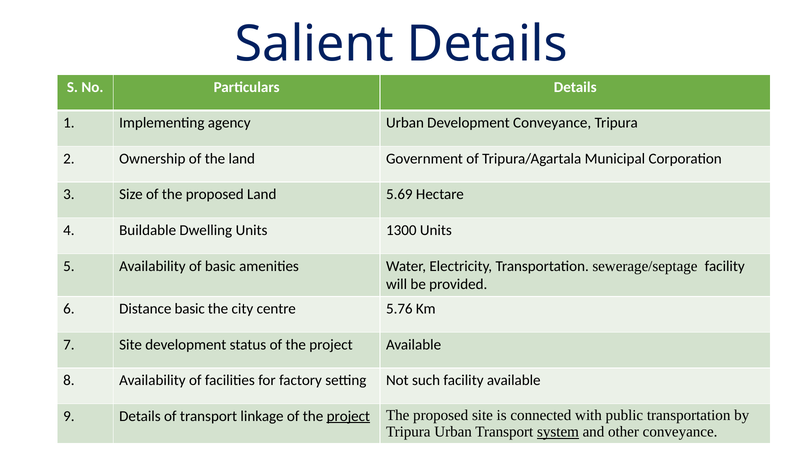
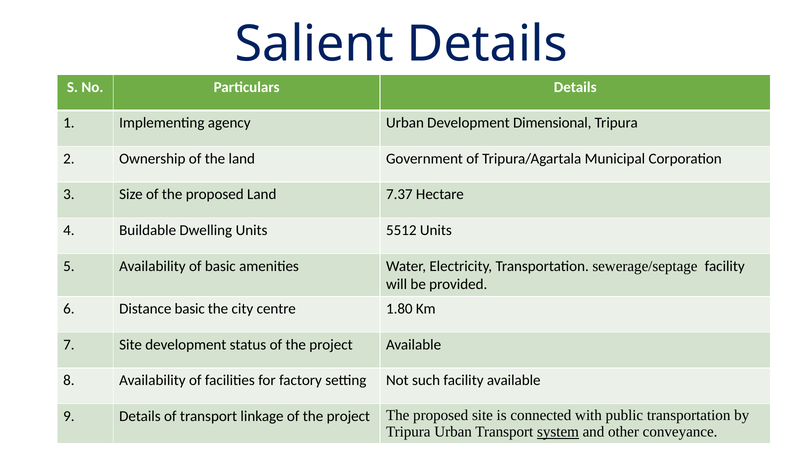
Development Conveyance: Conveyance -> Dimensional (552, 123)
5.69: 5.69 -> 7.37 (399, 194)
1300: 1300 -> 5512 (401, 230)
5.76: 5.76 -> 1.80 (399, 309)
project underline: present -> none (348, 416)
